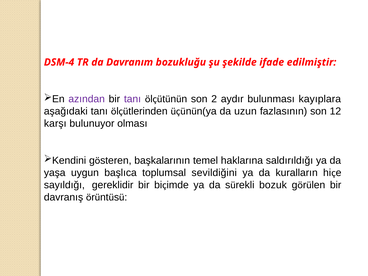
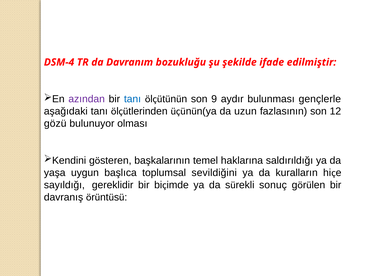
tanı colour: purple -> blue (132, 99)
2: 2 -> 9 (214, 99)
kayıplara: kayıplara -> gençlerle (320, 99)
karşı: karşı -> gözü (55, 124)
bozuk: bozuk -> sonuç (273, 185)
